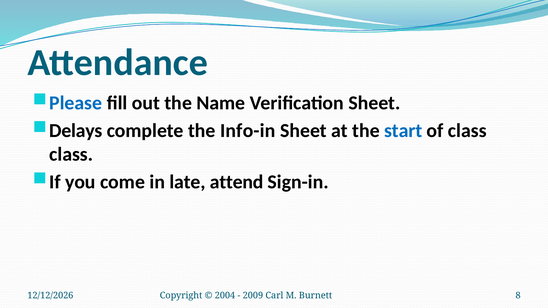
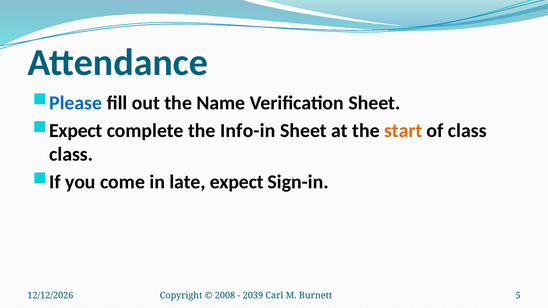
Delays: Delays -> Expect (76, 131)
start colour: blue -> orange (403, 131)
late attend: attend -> expect (237, 182)
2004: 2004 -> 2008 (225, 296)
2009: 2009 -> 2039 (253, 296)
8: 8 -> 5 (518, 296)
